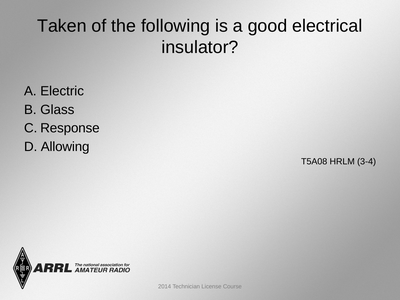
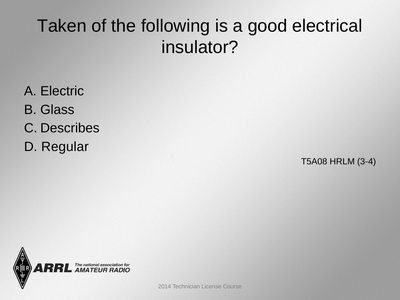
Response: Response -> Describes (70, 128)
Allowing: Allowing -> Regular (65, 147)
